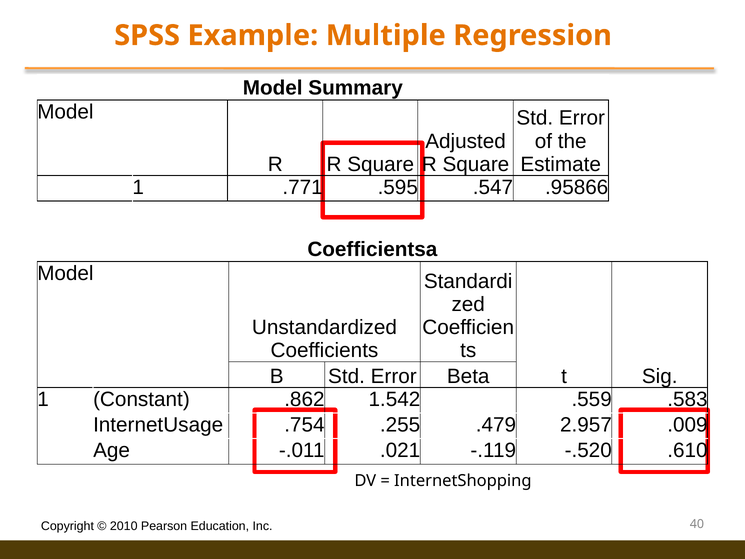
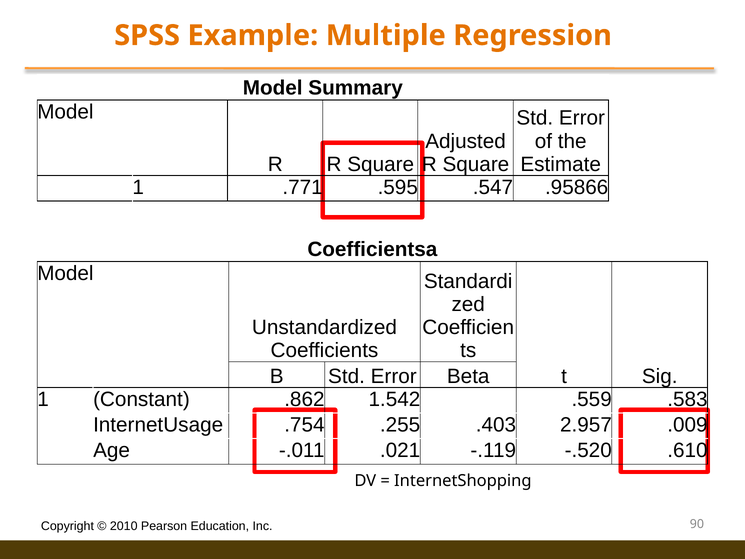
.479: .479 -> .403 (496, 425)
40: 40 -> 90 (697, 524)
